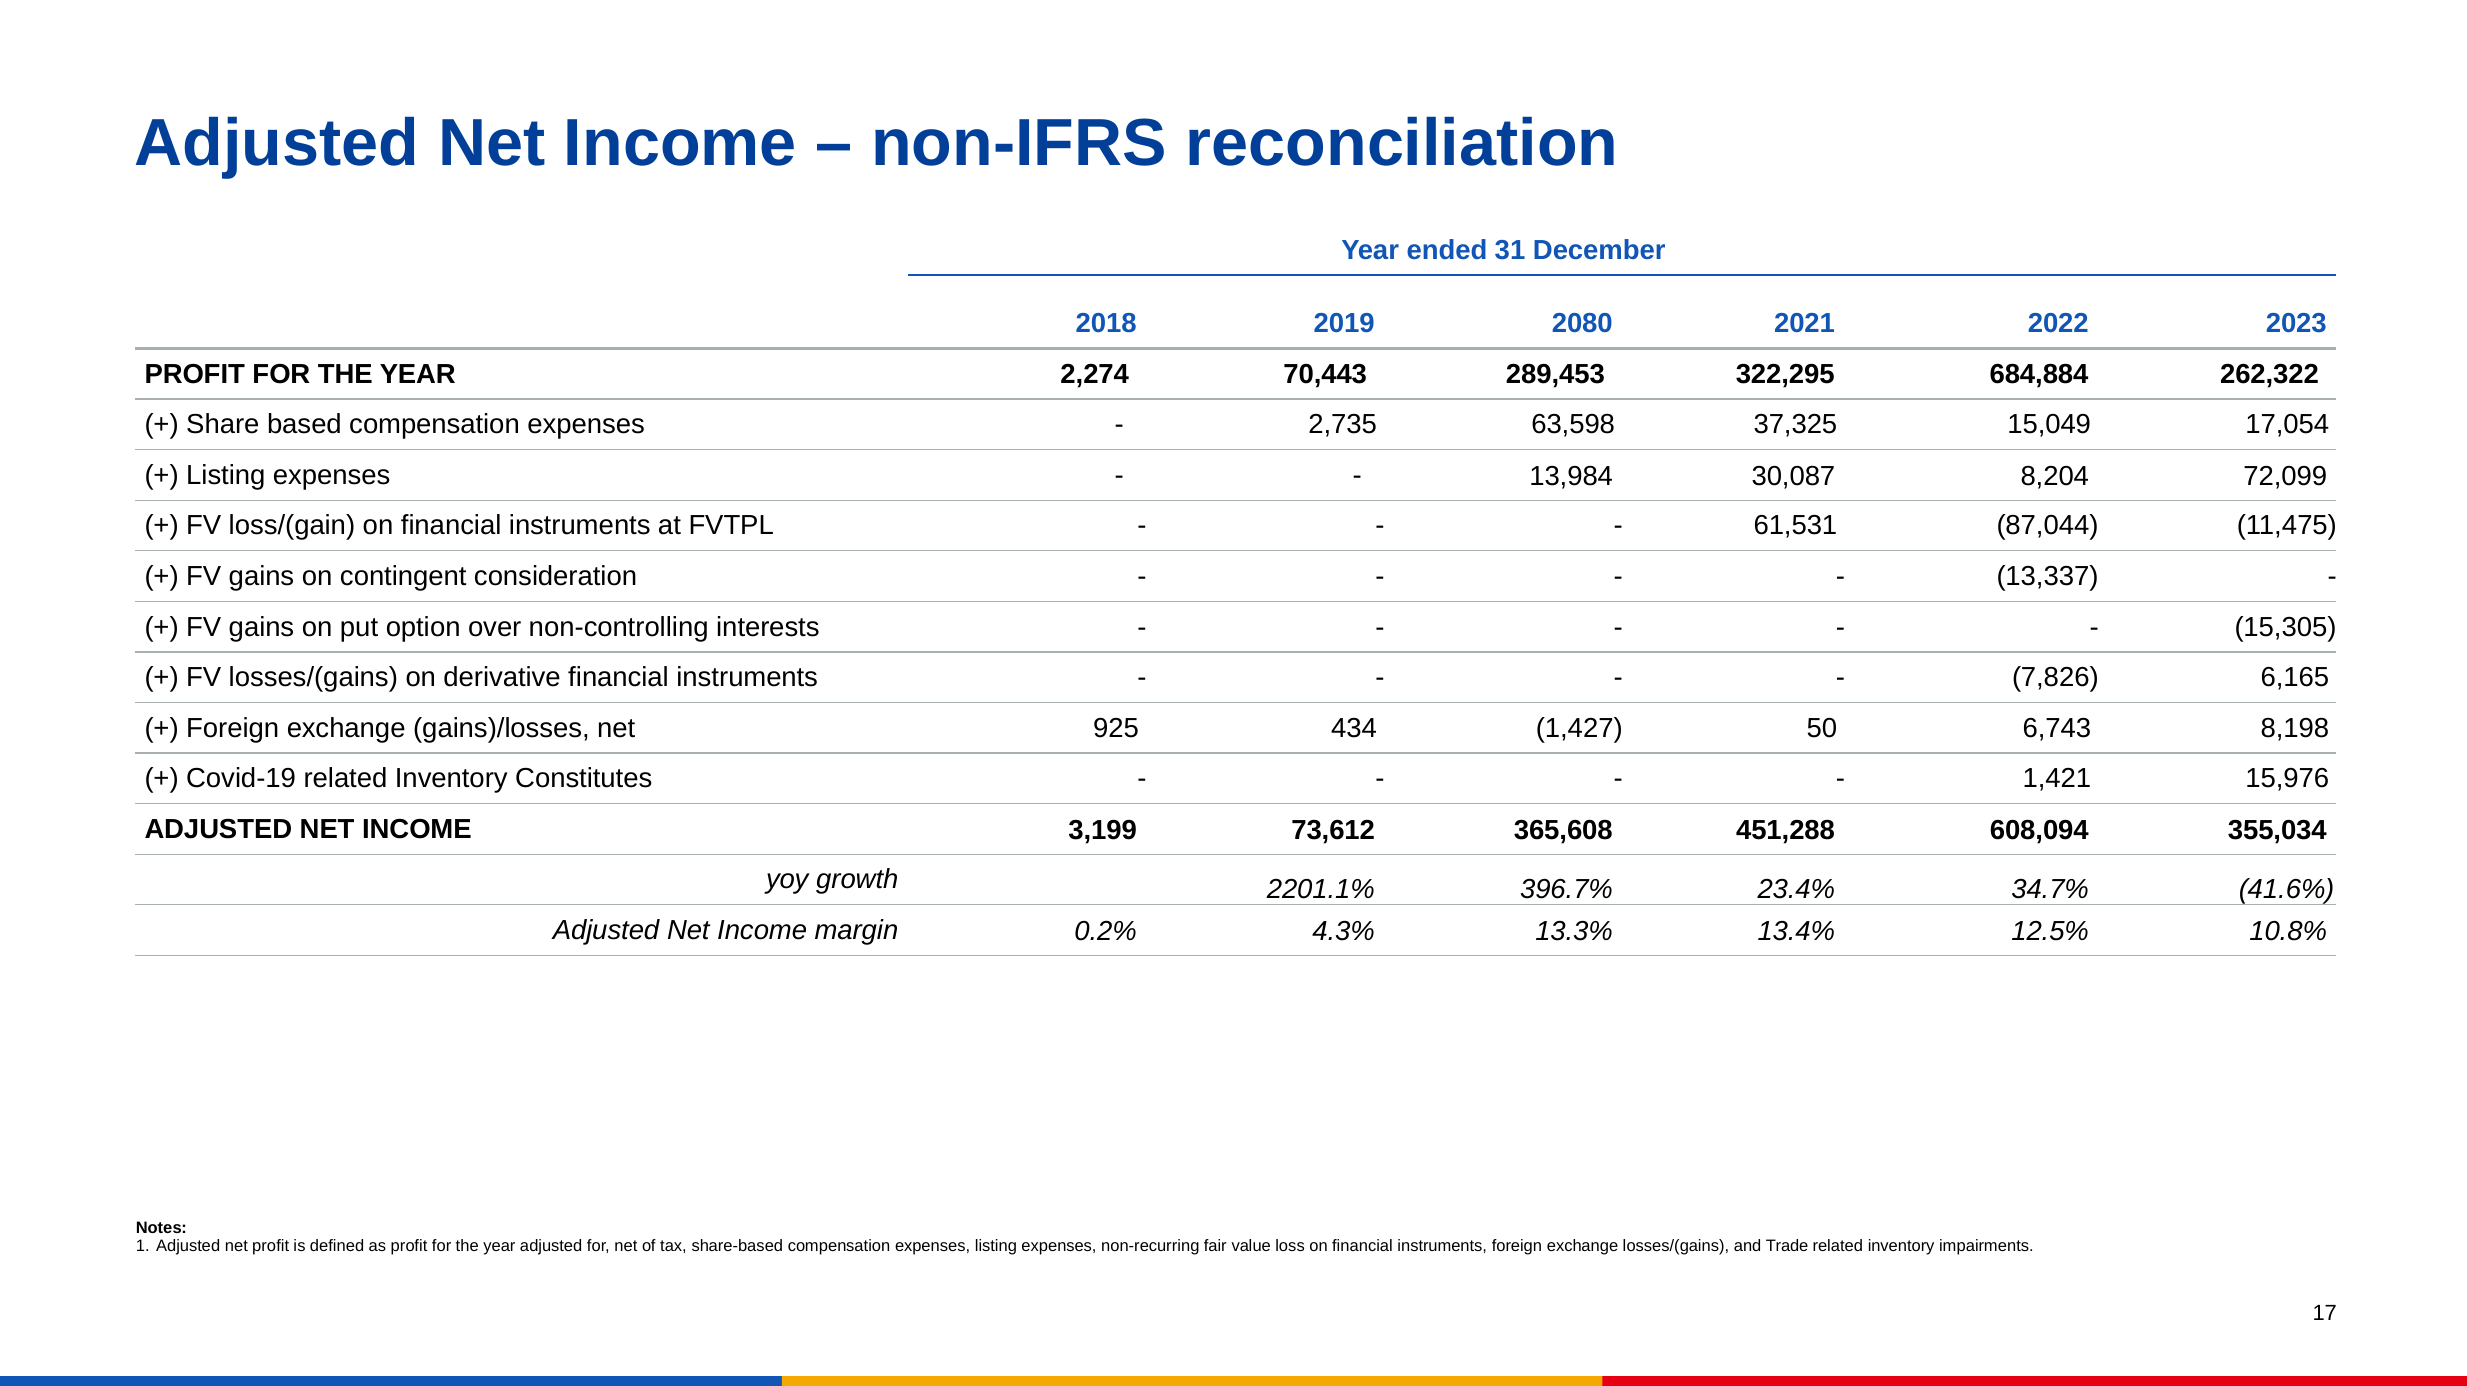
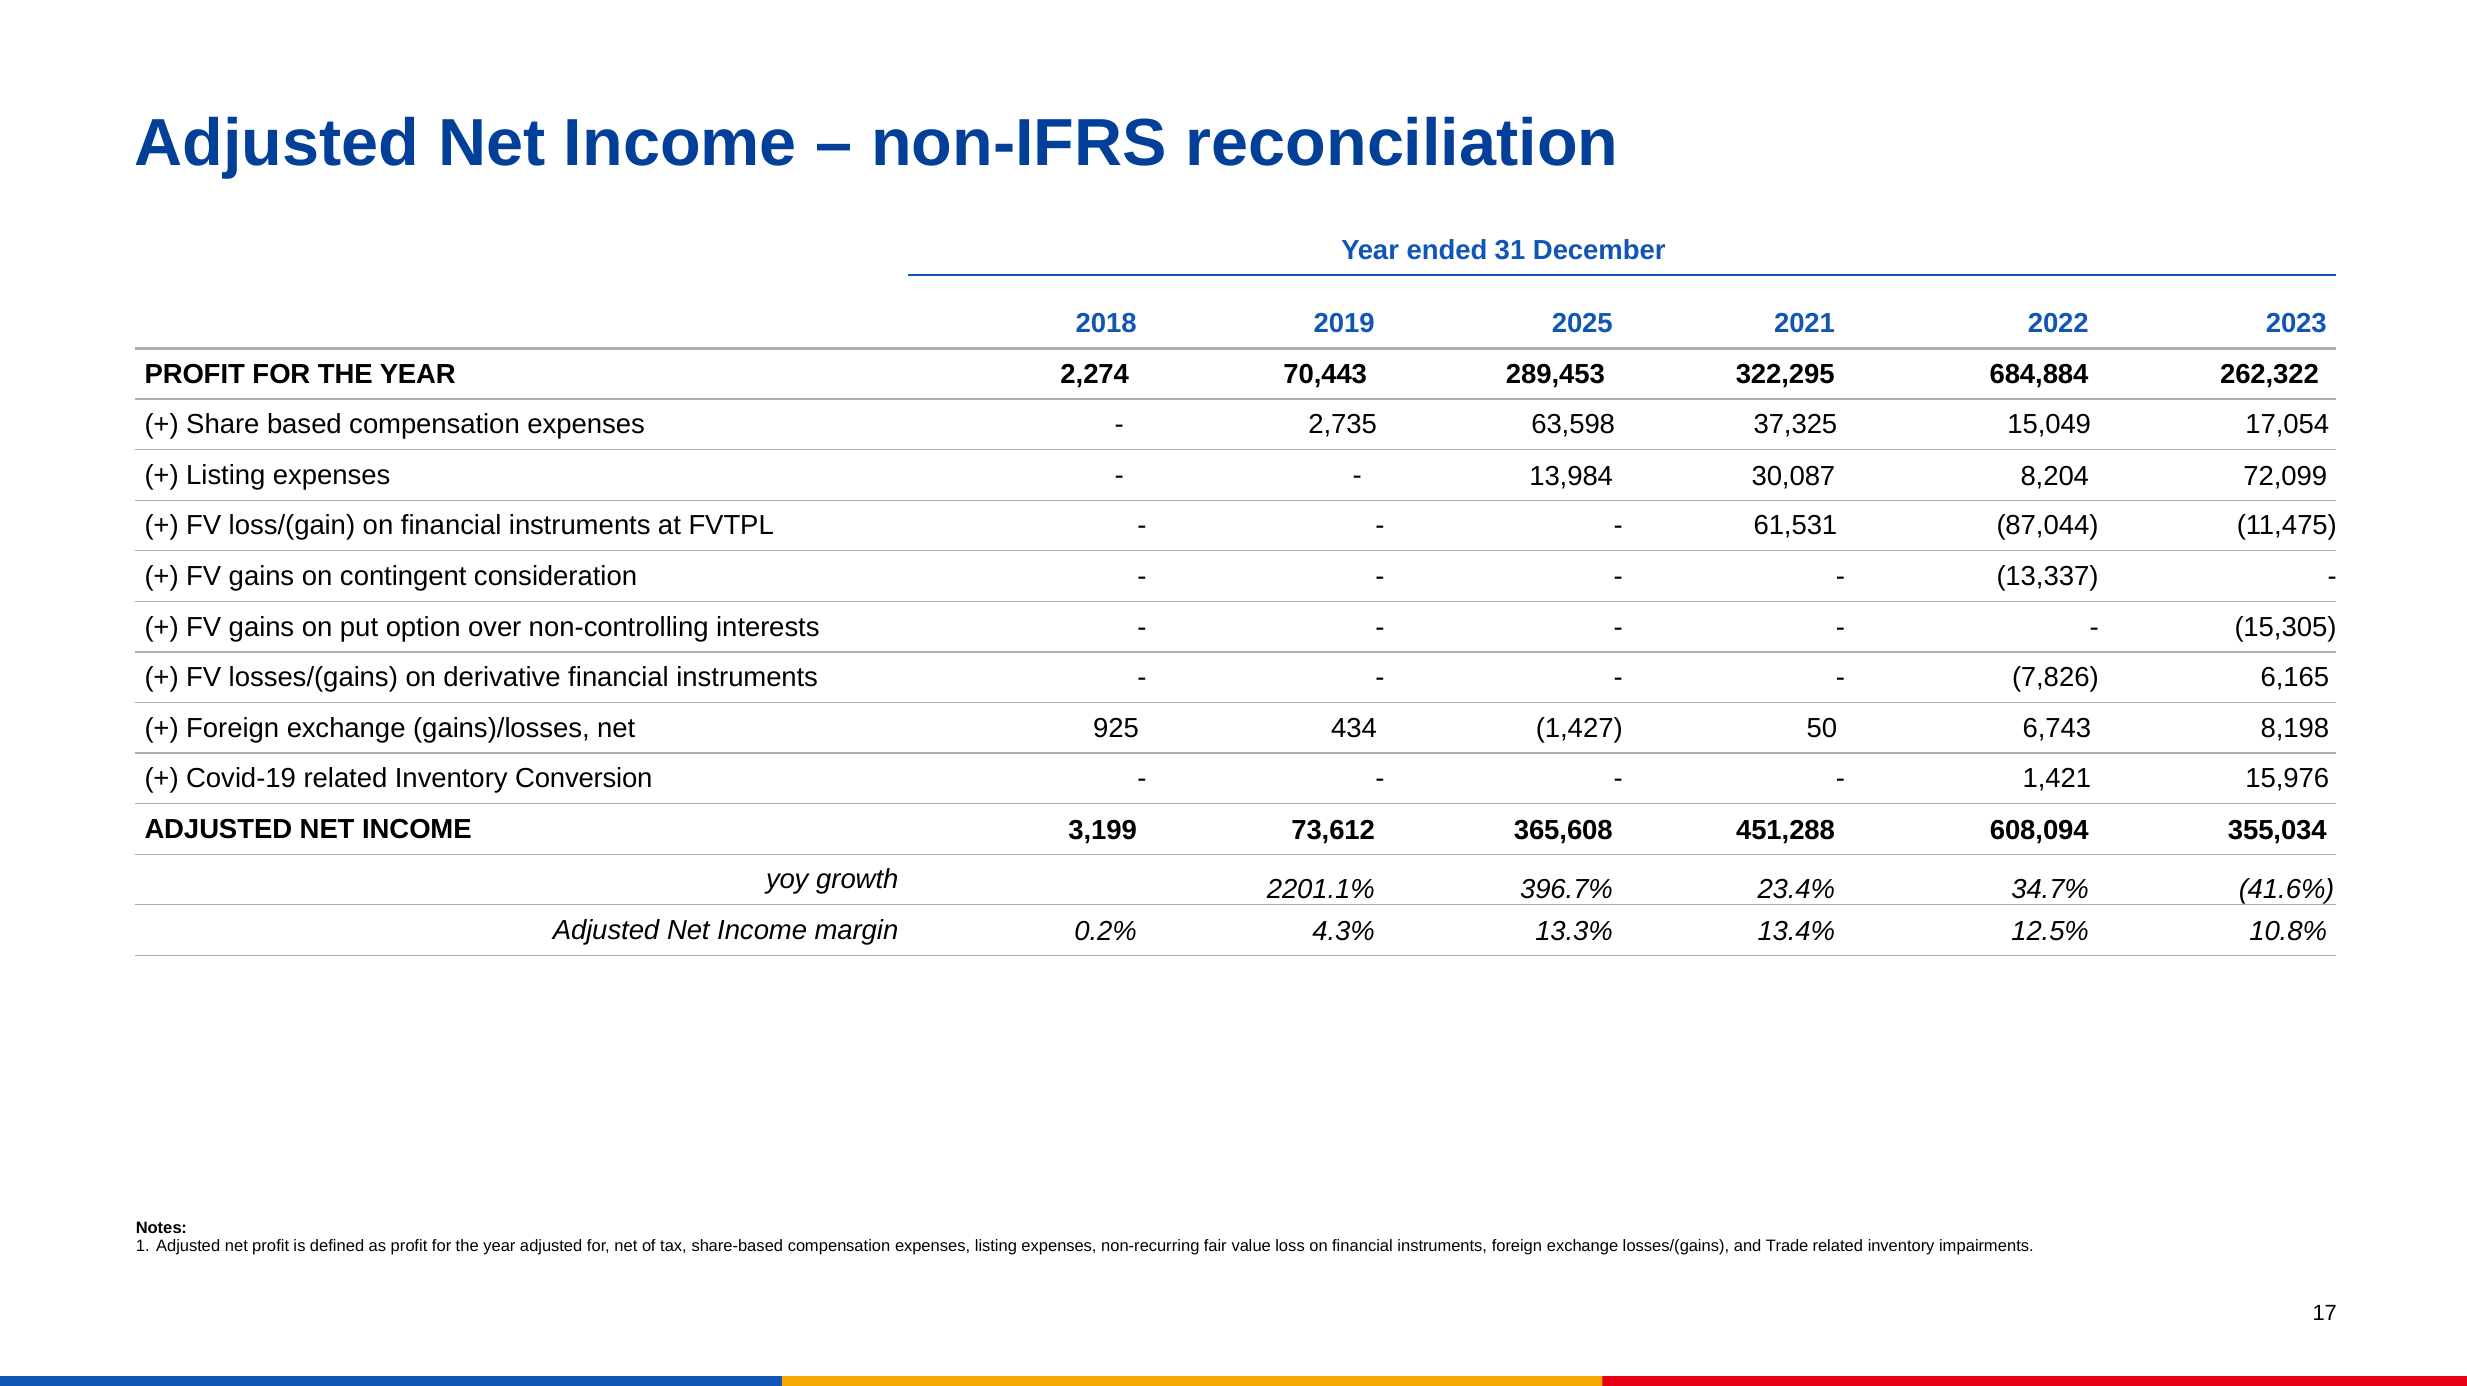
2080: 2080 -> 2025 (1582, 323)
Constitutes: Constitutes -> Conversion (584, 779)
